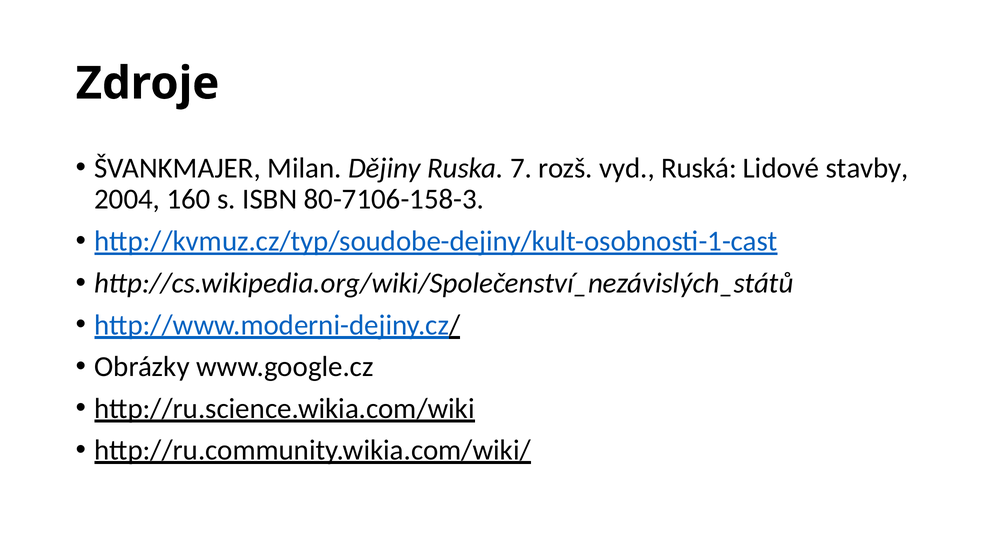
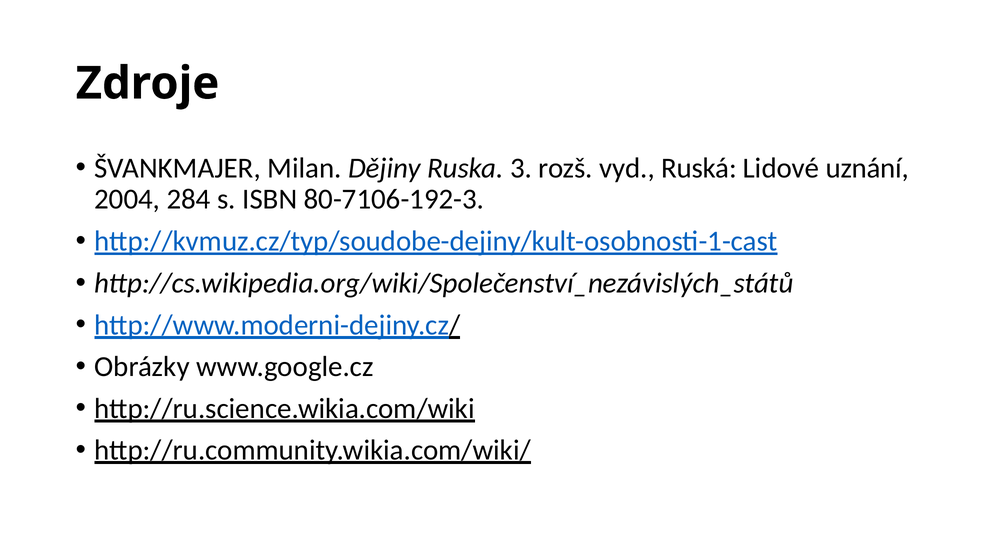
7: 7 -> 3 (521, 168)
stavby: stavby -> uznání (867, 168)
160: 160 -> 284 (189, 199)
80-7106-158-3: 80-7106-158-3 -> 80-7106-192-3 (394, 199)
